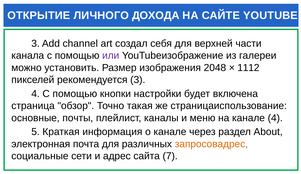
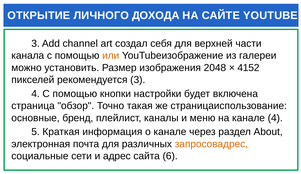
или colour: purple -> orange (111, 55)
1112: 1112 -> 4152 (248, 68)
почты: почты -> бренд (78, 118)
7: 7 -> 6 (170, 156)
